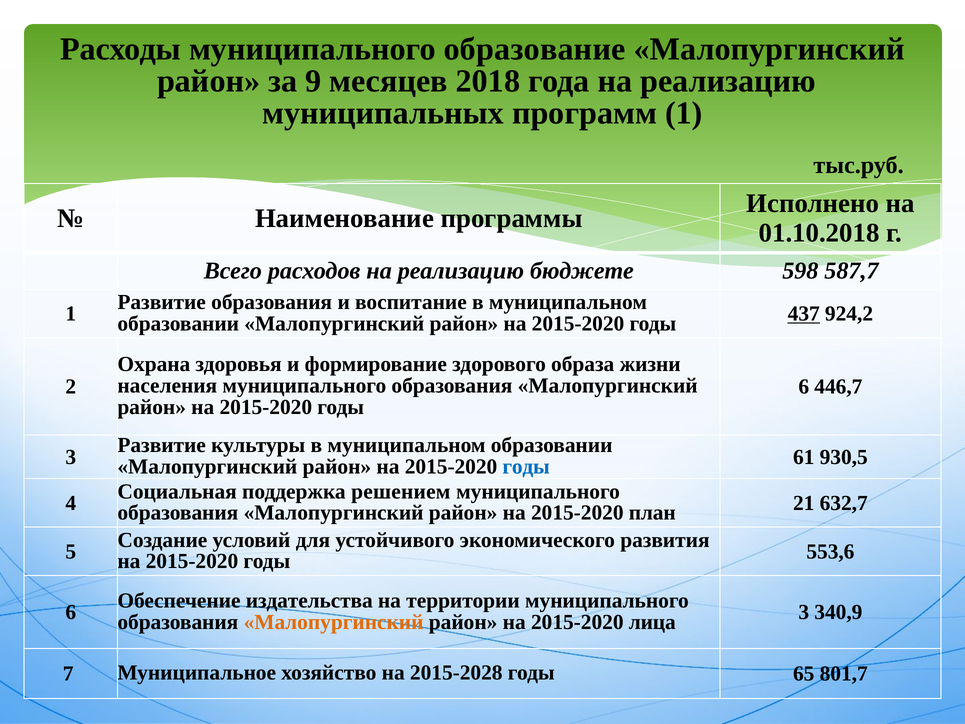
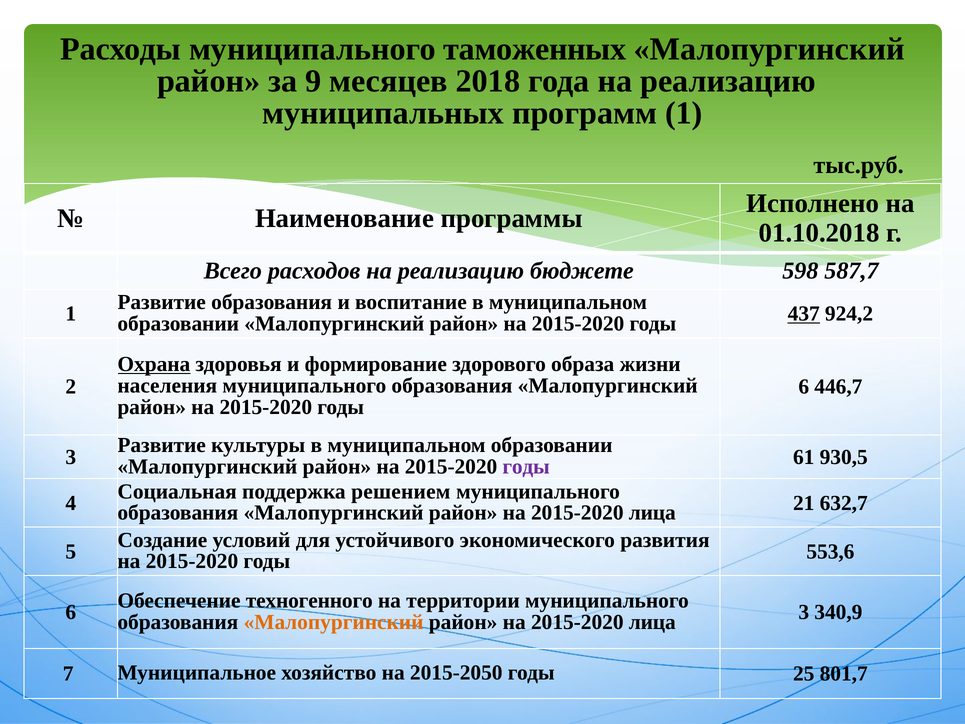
образование: образование -> таможенных (535, 49)
Охрана underline: none -> present (154, 364)
годы colour: blue -> purple (526, 467)
план: план -> лица (652, 513)
издательства: издательства -> техногенного (309, 600)
2015-2028: 2015-2028 -> 2015-2050 (456, 673)
65: 65 -> 25 (804, 673)
